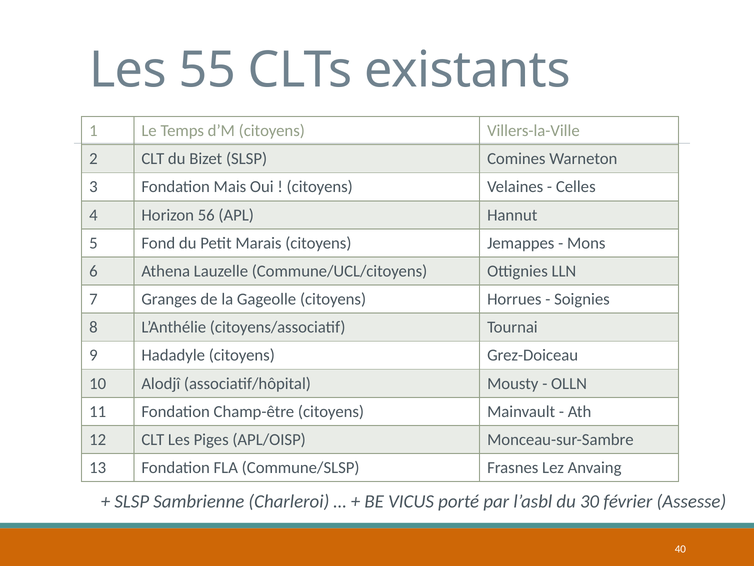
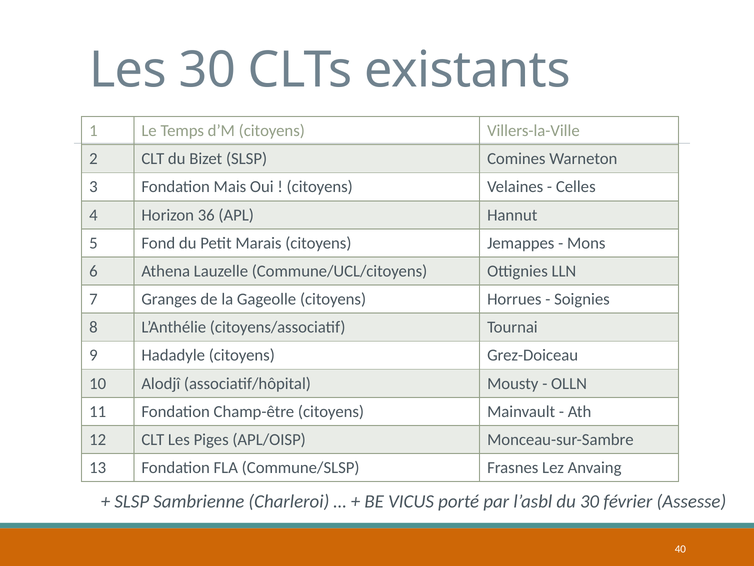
Les 55: 55 -> 30 (207, 70)
56: 56 -> 36 (206, 215)
